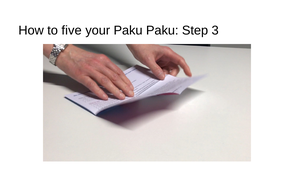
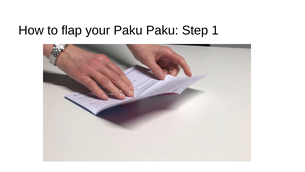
five: five -> flap (72, 30)
3: 3 -> 1 (215, 30)
